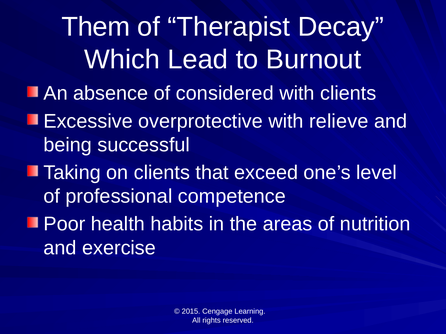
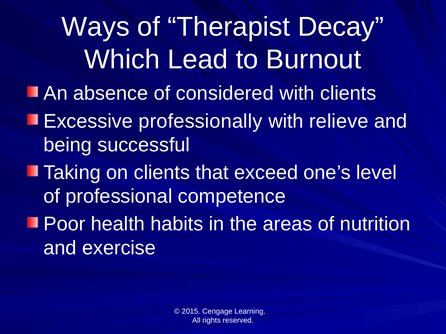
Them: Them -> Ways (96, 27)
overprotective: overprotective -> professionally (200, 121)
